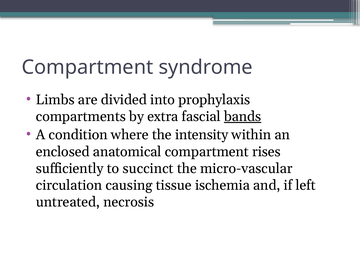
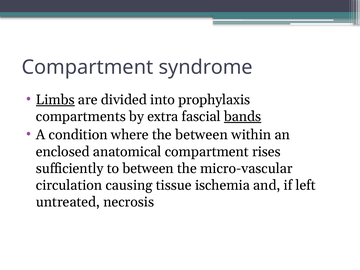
Limbs underline: none -> present (55, 100)
the intensity: intensity -> between (202, 135)
to succinct: succinct -> between (148, 168)
